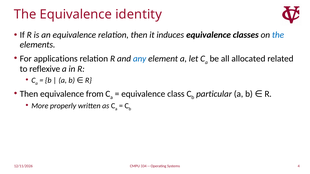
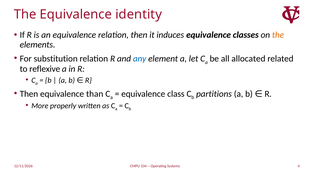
the colour: blue -> orange (278, 35)
applications: applications -> substitution (56, 59)
from: from -> than (95, 94)
particular: particular -> partitions (214, 94)
